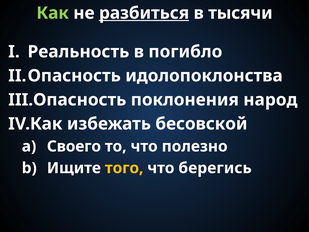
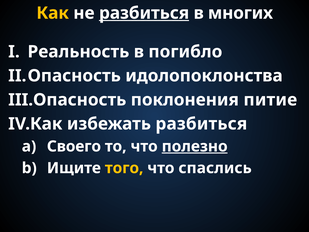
Как colour: light green -> yellow (53, 13)
тысячи: тысячи -> многих (240, 13)
народ: народ -> питие (270, 100)
избежать бесовской: бесовской -> разбиться (201, 124)
полезно underline: none -> present (195, 146)
берегись: берегись -> спаслись (215, 168)
